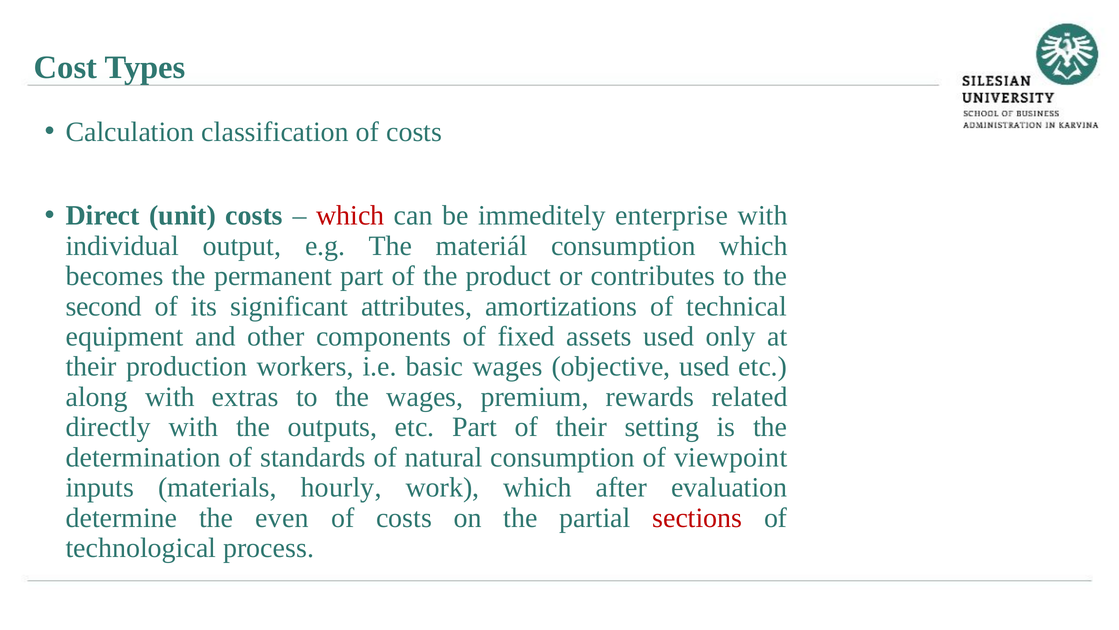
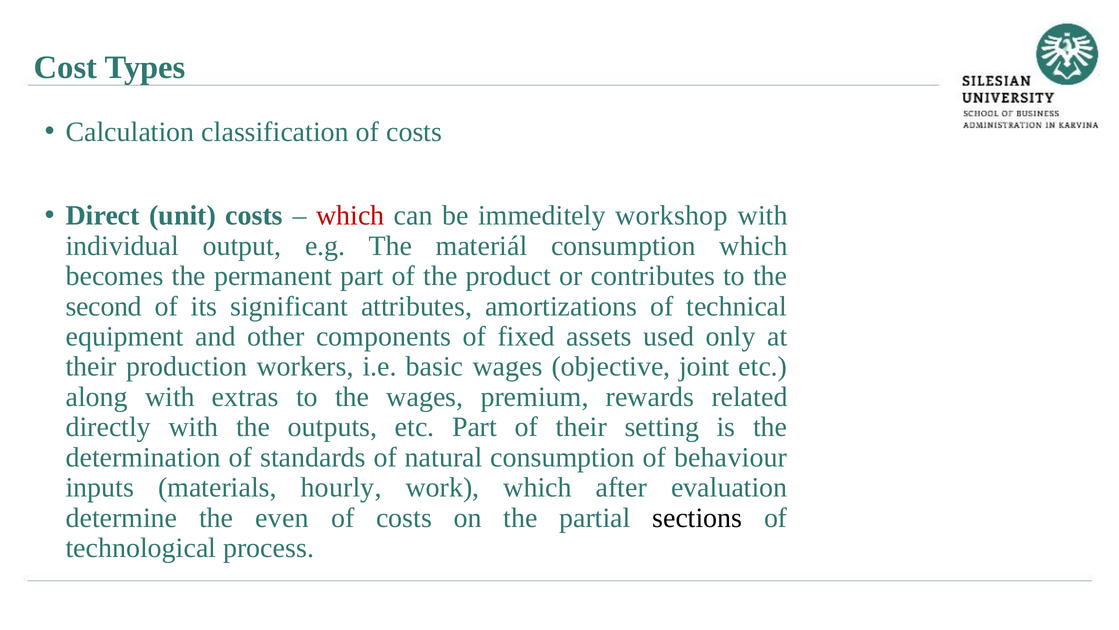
enterprise: enterprise -> workshop (672, 215)
objective used: used -> joint (705, 366)
viewpoint: viewpoint -> behaviour (731, 457)
sections colour: red -> black (697, 517)
